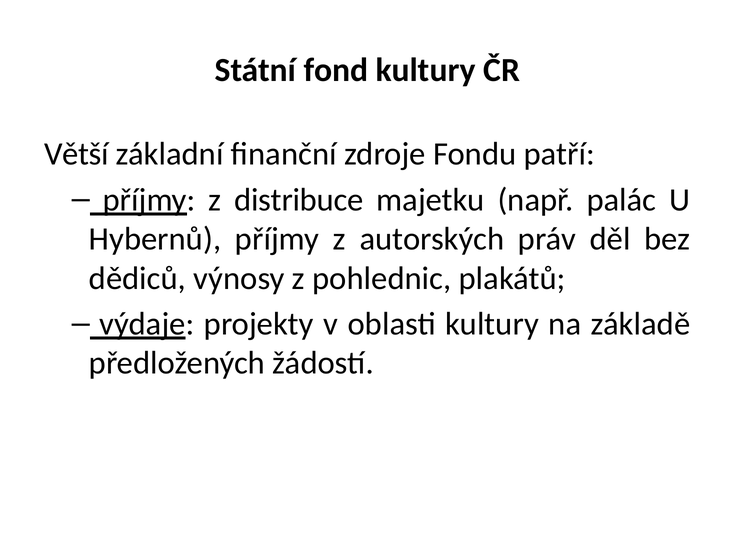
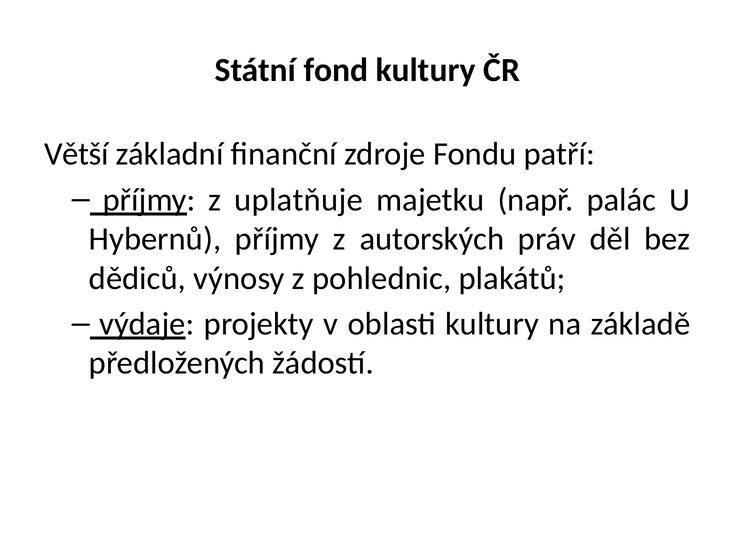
distribuce: distribuce -> uplatňuje (299, 200)
